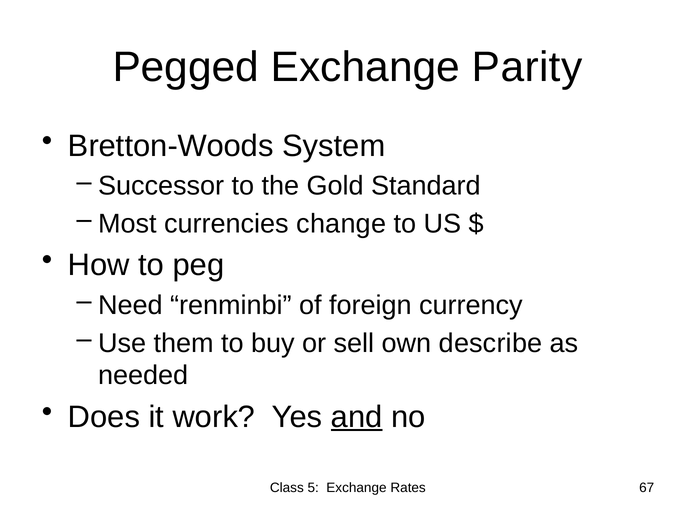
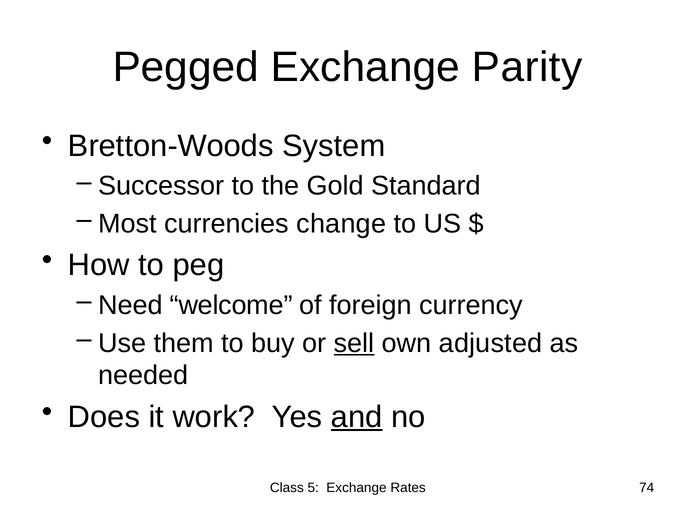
renminbi: renminbi -> welcome (231, 305)
sell underline: none -> present (354, 343)
describe: describe -> adjusted (491, 343)
67: 67 -> 74 (647, 488)
